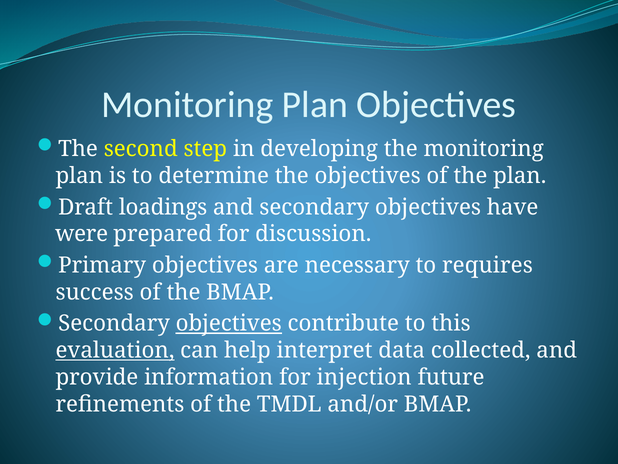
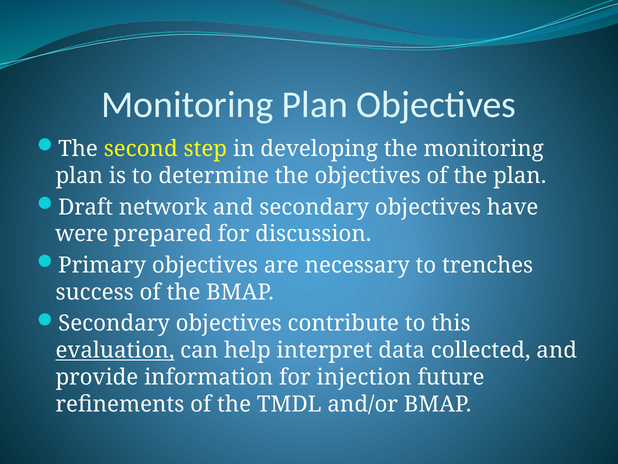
loadings: loadings -> network (163, 207)
requires: requires -> trenches (488, 265)
objectives underline: present -> none (229, 323)
